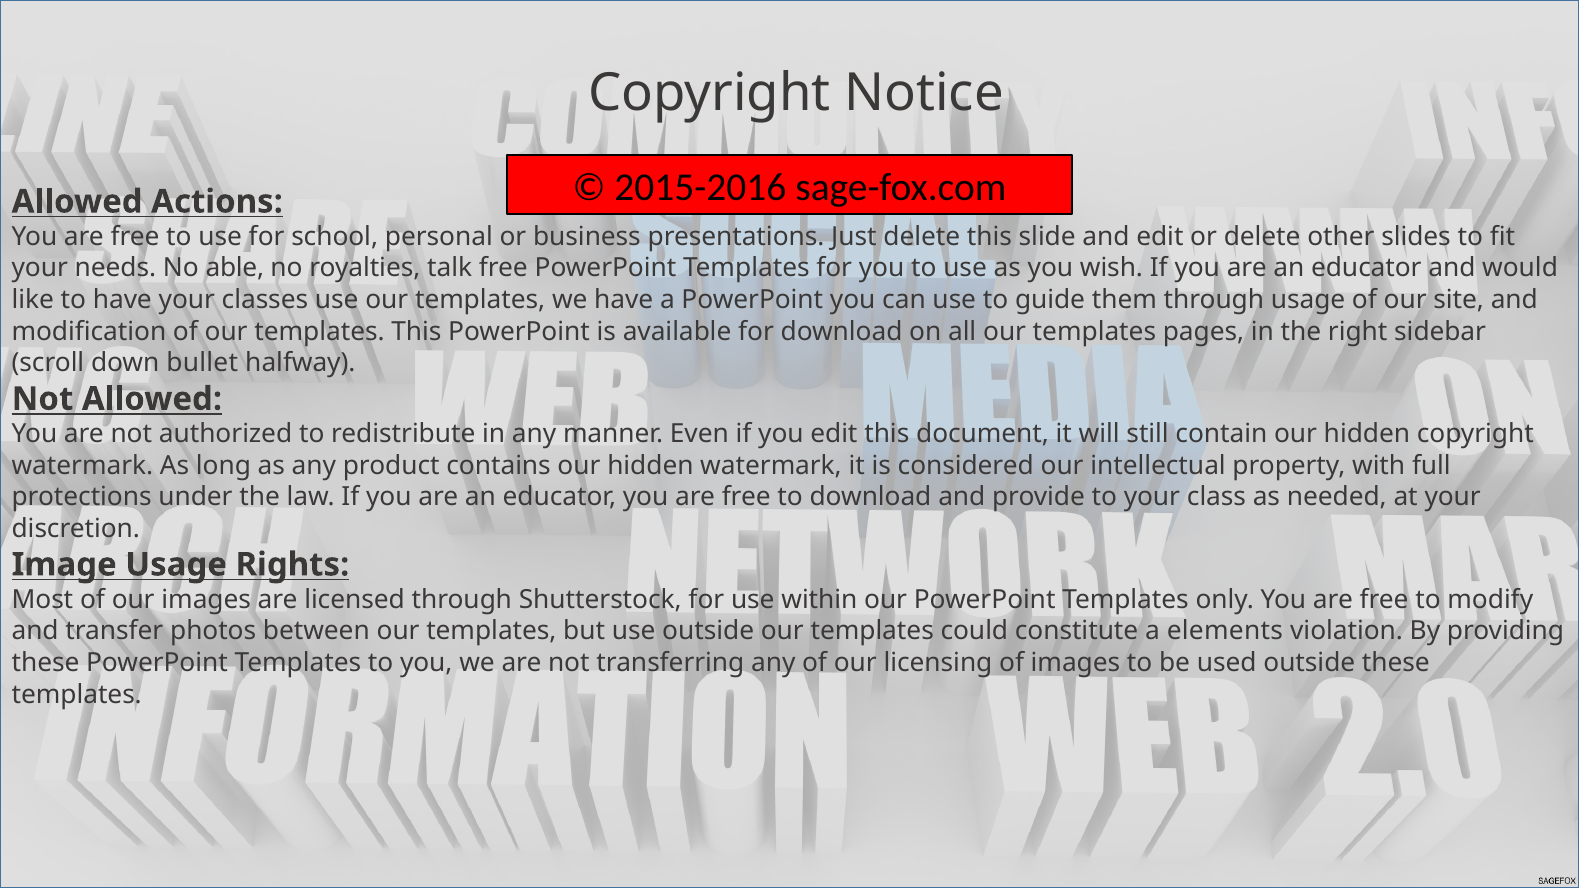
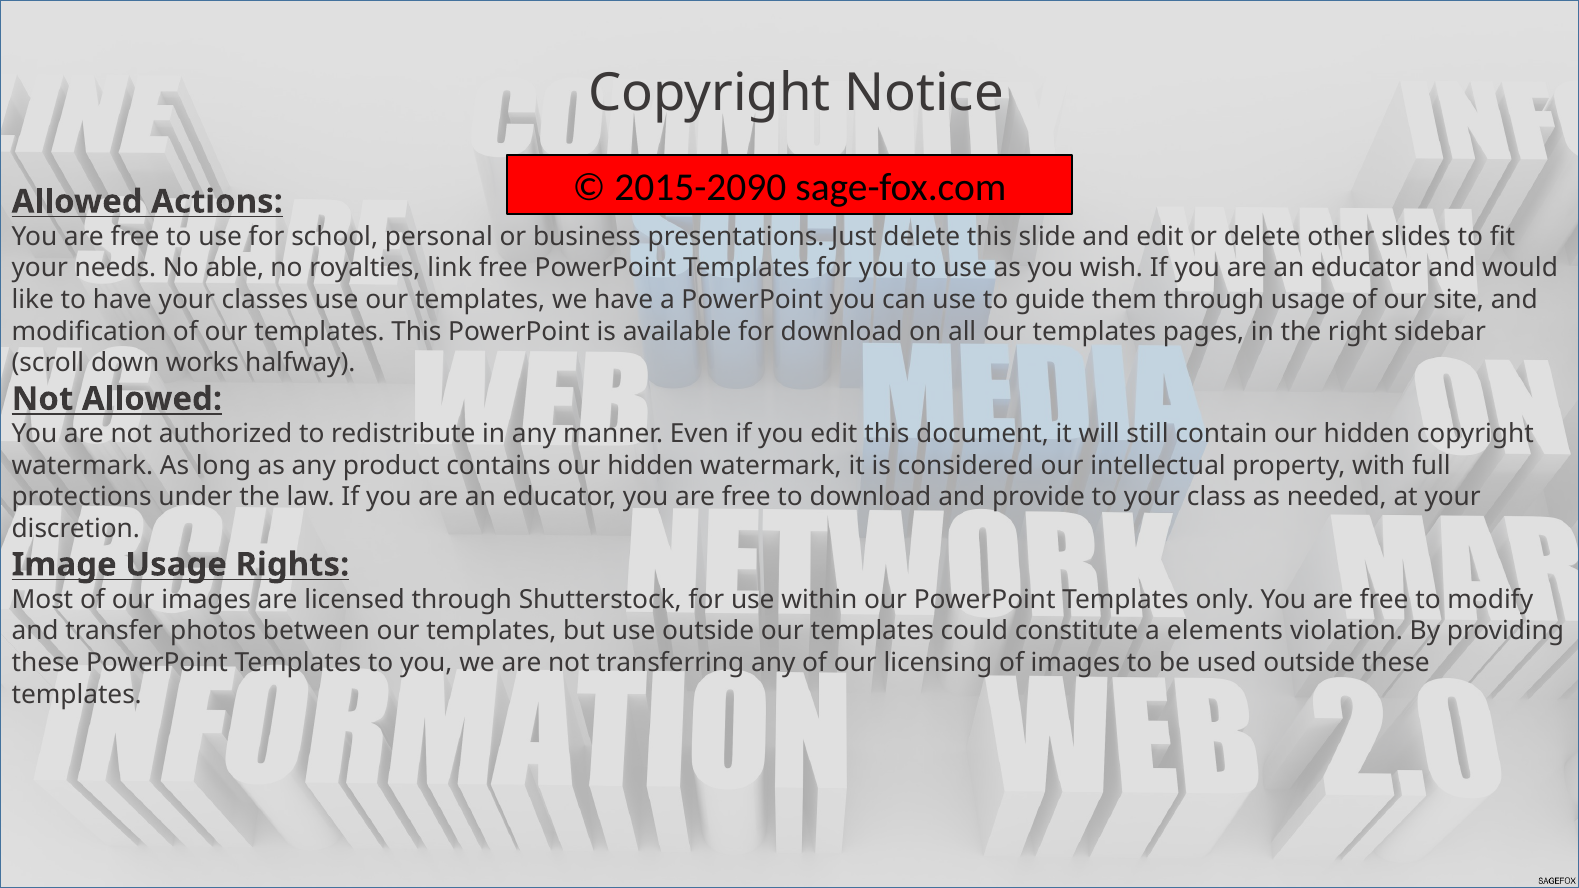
2015-2016: 2015-2016 -> 2015-2090 (700, 187)
talk: talk -> link (450, 268)
bullet: bullet -> works (202, 363)
